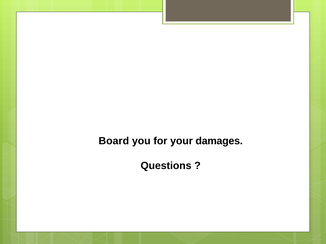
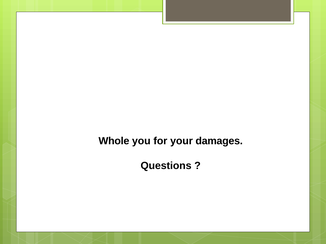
Board: Board -> Whole (114, 141)
